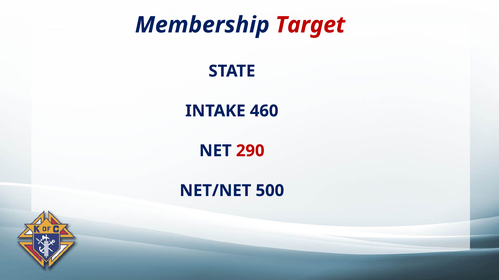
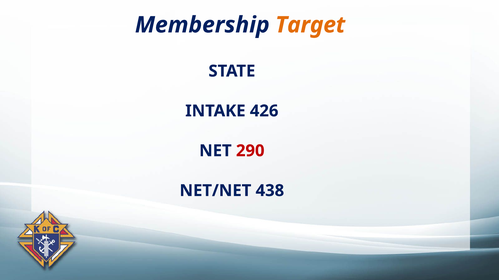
Target colour: red -> orange (310, 25)
460: 460 -> 426 (264, 111)
500: 500 -> 438 (270, 191)
